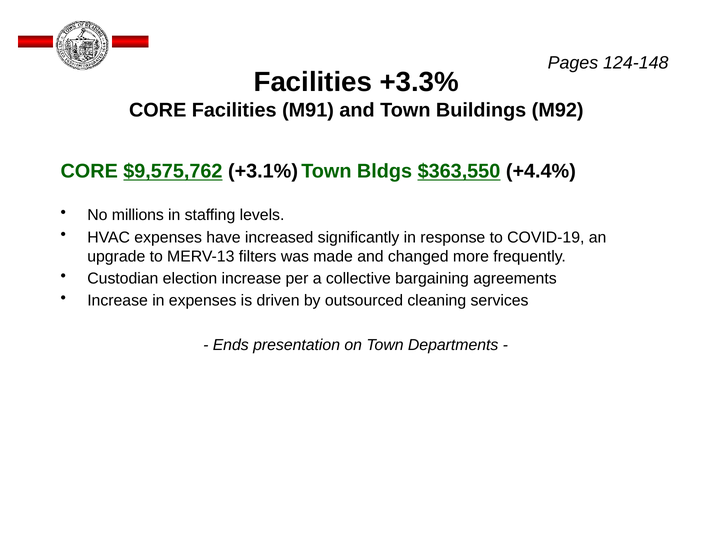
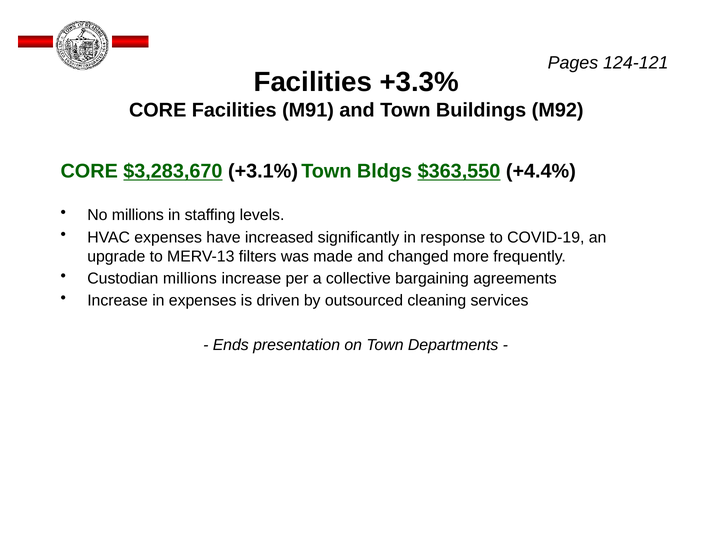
124-148: 124-148 -> 124-121 (636, 63)
$9,575,762: $9,575,762 -> $3,283,670 (173, 171)
Custodian election: election -> millions (190, 278)
